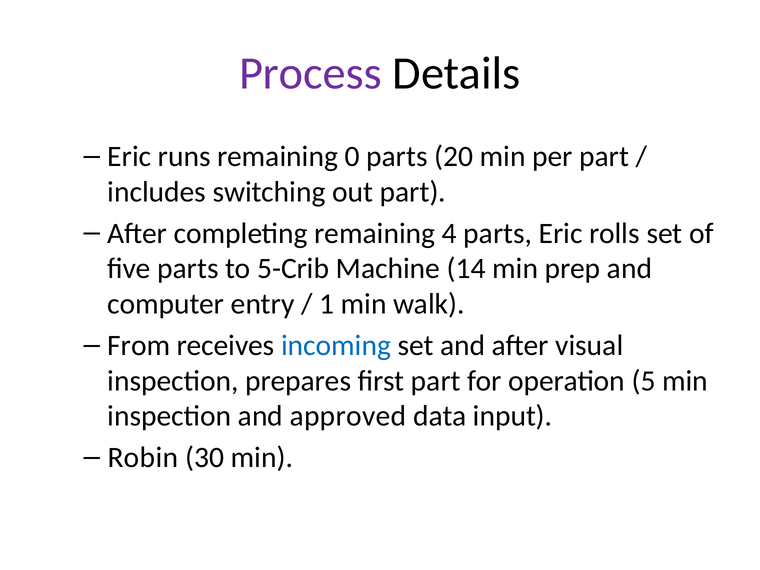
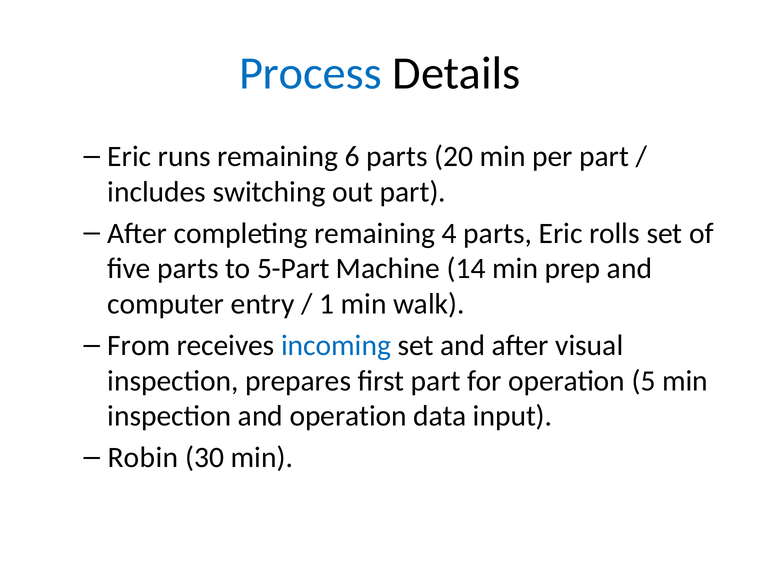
Process colour: purple -> blue (311, 74)
0: 0 -> 6 (352, 157)
5-Crib: 5-Crib -> 5-Part (293, 269)
and approved: approved -> operation (348, 416)
